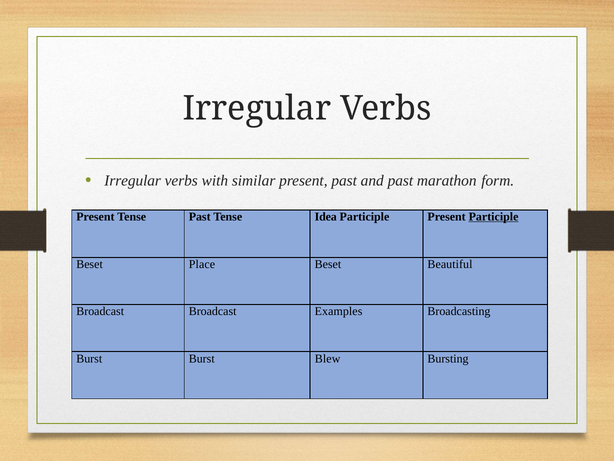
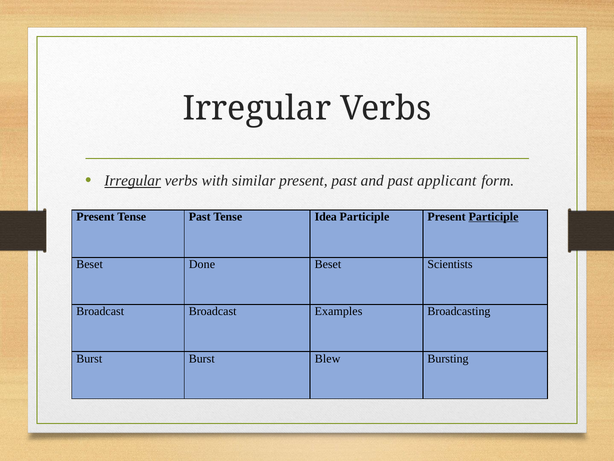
Irregular underline: none -> present (133, 181)
marathon: marathon -> applicant (447, 181)
Place: Place -> Done (202, 264)
Beautiful: Beautiful -> Scientists (450, 264)
